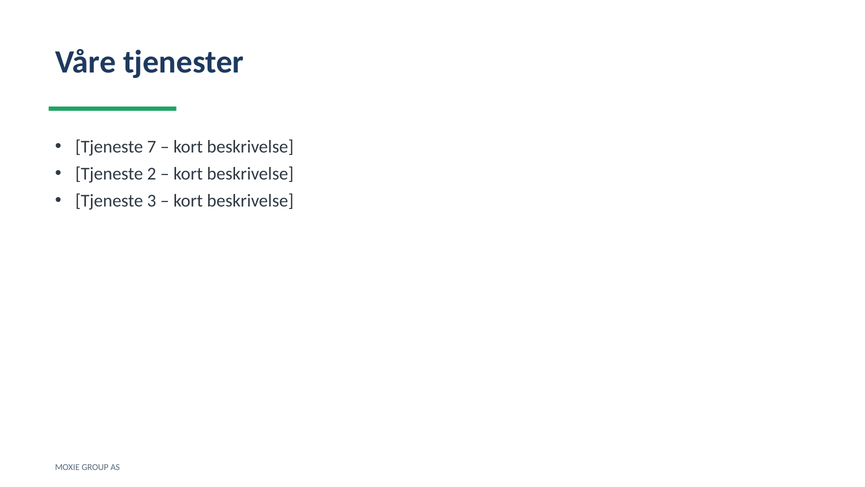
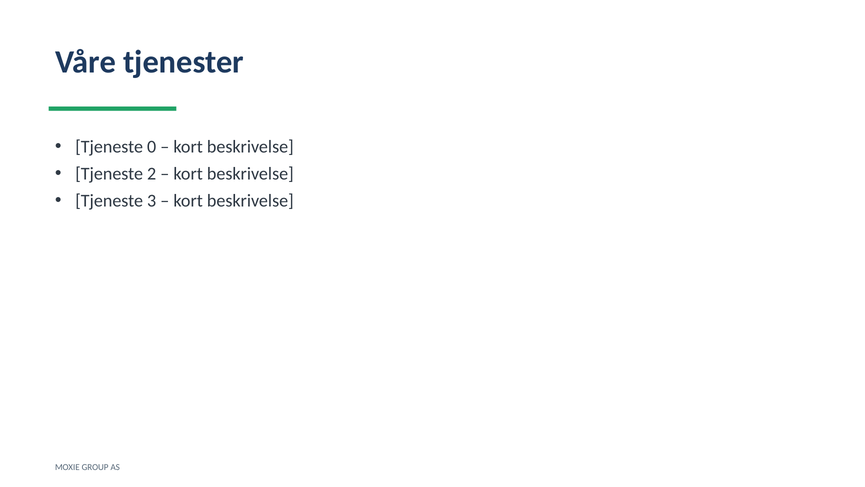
7: 7 -> 0 (152, 147)
